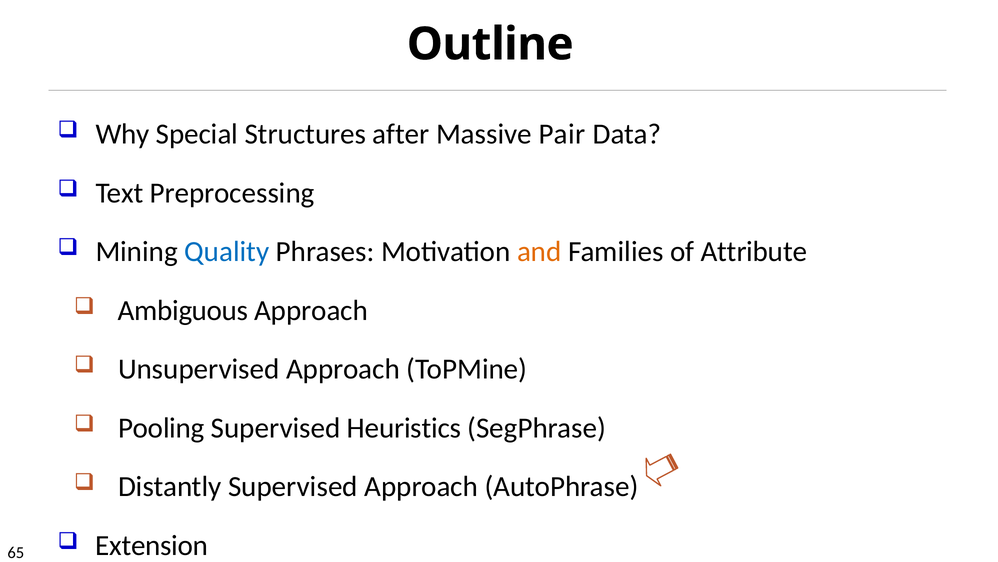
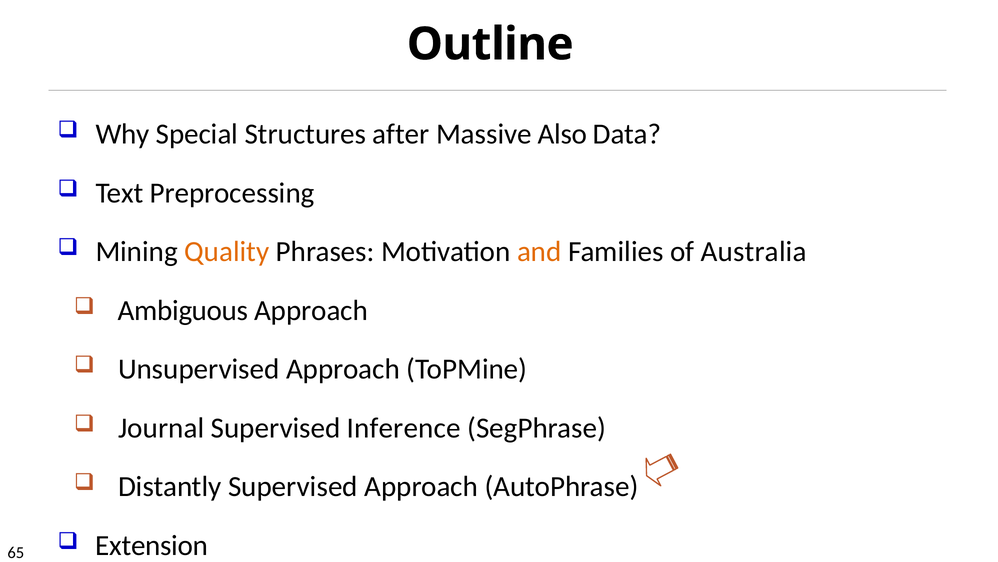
Pair: Pair -> Also (562, 134)
Quality colour: blue -> orange (227, 252)
Attribute: Attribute -> Australia (754, 252)
Pooling: Pooling -> Journal (161, 428)
Heuristics: Heuristics -> Inference (404, 428)
